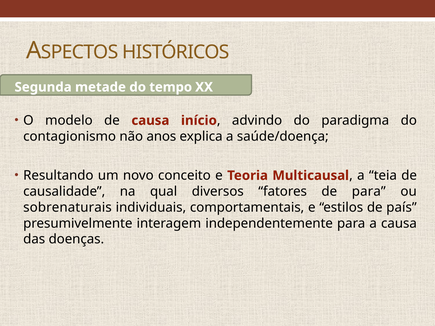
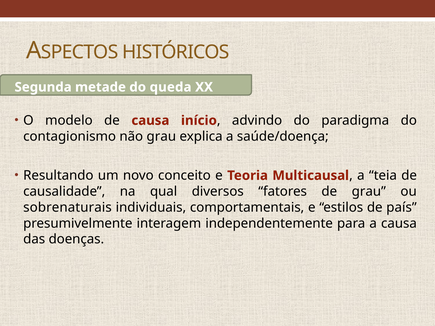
tempo: tempo -> queda (171, 87)
não anos: anos -> grau (161, 137)
de para: para -> grau (369, 192)
